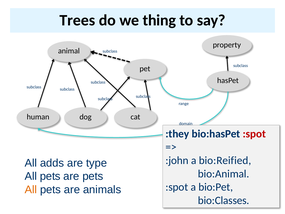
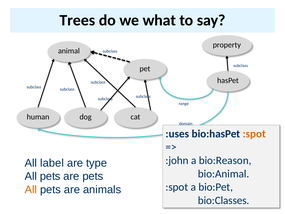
thing: thing -> what (159, 20)
:they: :they -> :uses (177, 134)
:spot colour: red -> orange (254, 134)
bio:Reified: bio:Reified -> bio:Reason (225, 160)
adds: adds -> label (52, 163)
